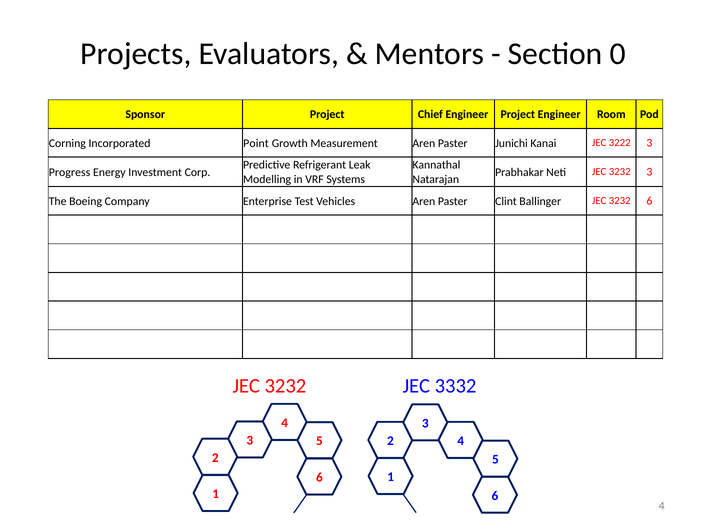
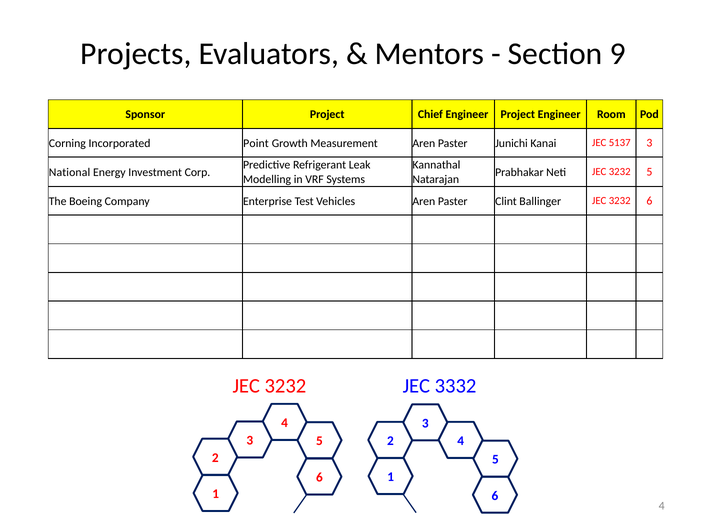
0: 0 -> 9 (618, 54)
3222: 3222 -> 5137 (620, 143)
Progress: Progress -> National (70, 172)
3232 3: 3 -> 5 (649, 172)
